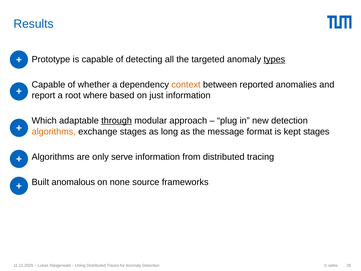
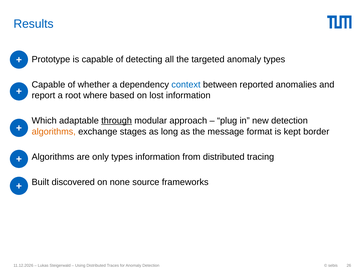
types underline: present -> none (274, 59)
context colour: orange -> blue (186, 84)
just: just -> lost (156, 95)
kept stages: stages -> border (316, 131)
only serve: serve -> types (122, 157)
anomalous: anomalous -> discovered (73, 182)
